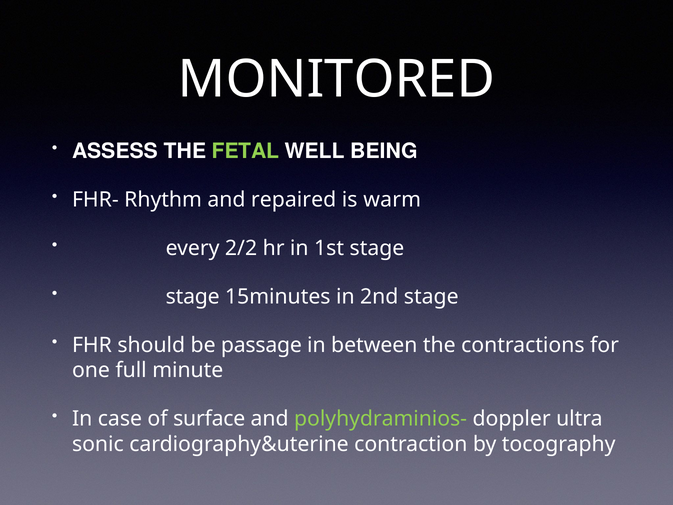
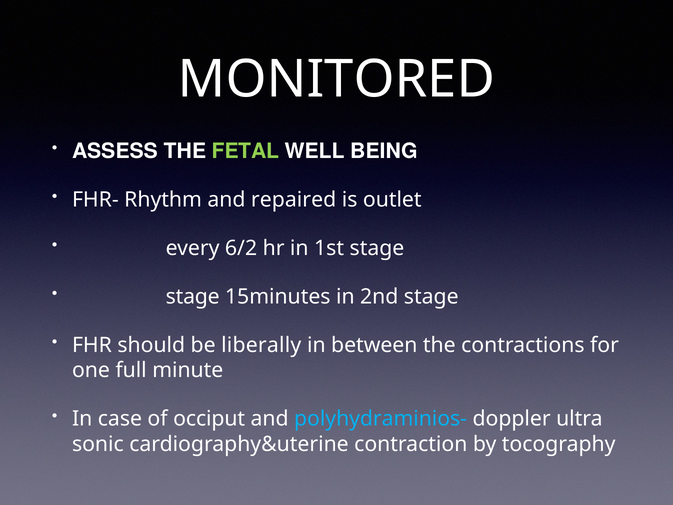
warm: warm -> outlet (392, 199)
2/2: 2/2 -> 6/2 (241, 248)
passage: passage -> liberally (261, 345)
surface: surface -> occiput (209, 419)
polyhydraminios- colour: light green -> light blue (381, 419)
